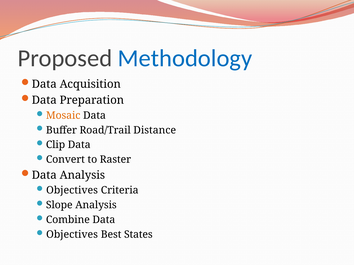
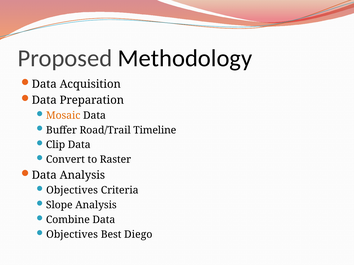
Methodology colour: blue -> black (185, 58)
Distance: Distance -> Timeline (155, 130)
States: States -> Diego (138, 235)
